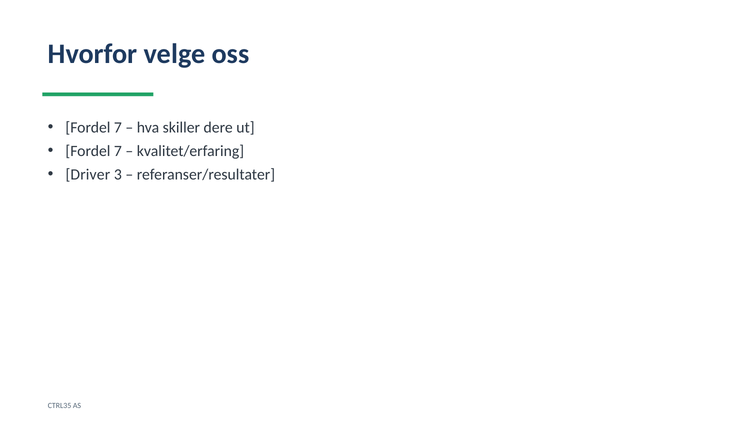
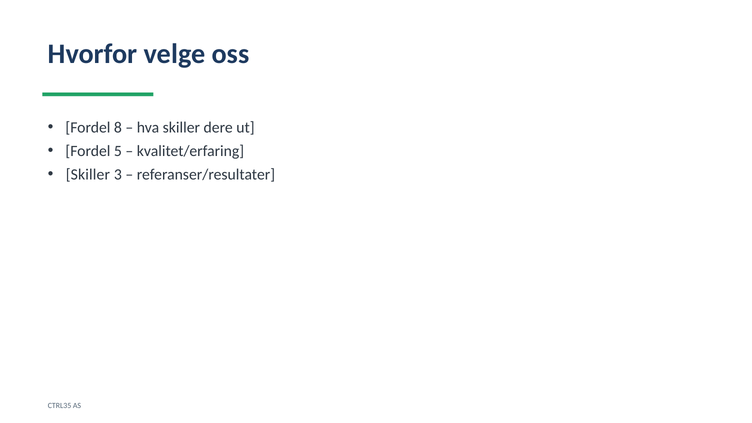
7: 7 -> 8 (118, 127)
7: 7 -> 5 (118, 151)
Driver: Driver -> Skiller (88, 174)
